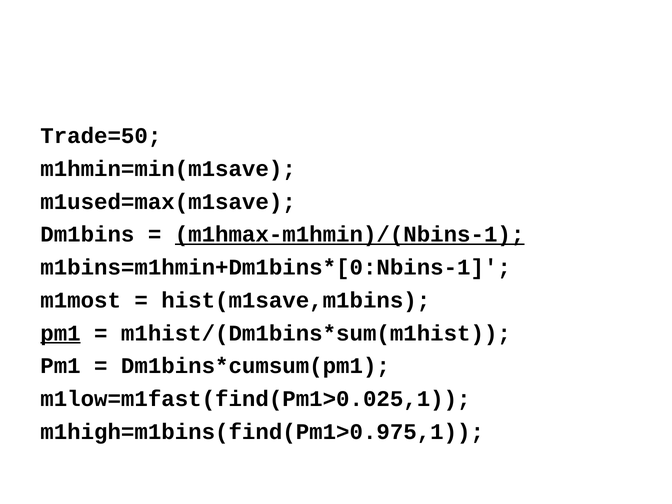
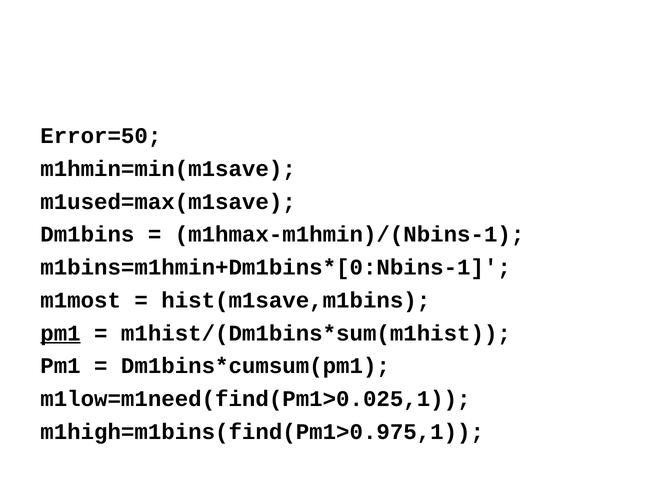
Trade=50: Trade=50 -> Error=50 (101, 136)
m1hmax-m1hmin)/(Nbins-1 underline: present -> none (350, 235)
m1low=m1fast(find(Pm1>0.025,1: m1low=m1fast(find(Pm1>0.025,1 -> m1low=m1need(find(Pm1>0.025,1 (255, 399)
